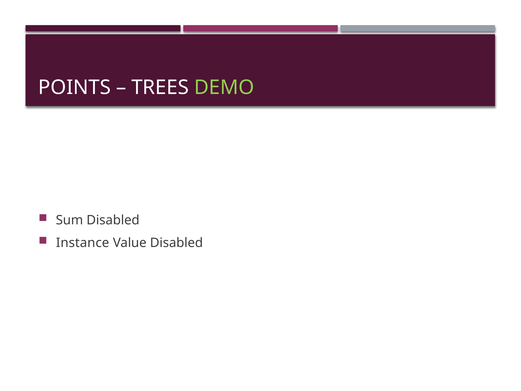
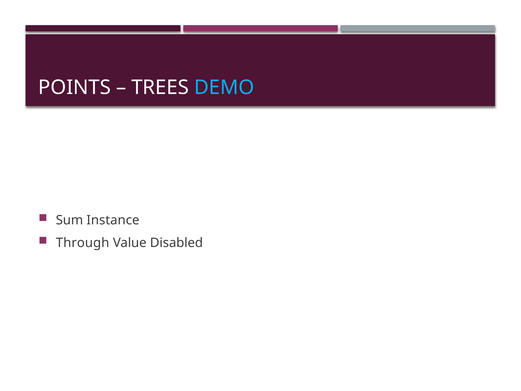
DEMO colour: light green -> light blue (224, 88)
Sum Disabled: Disabled -> Instance (113, 220)
Instance: Instance -> Through (83, 243)
